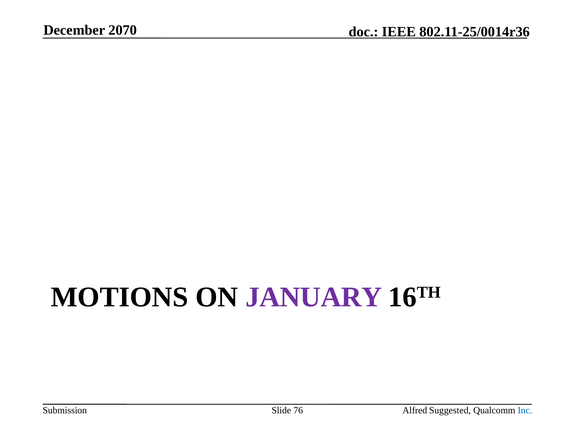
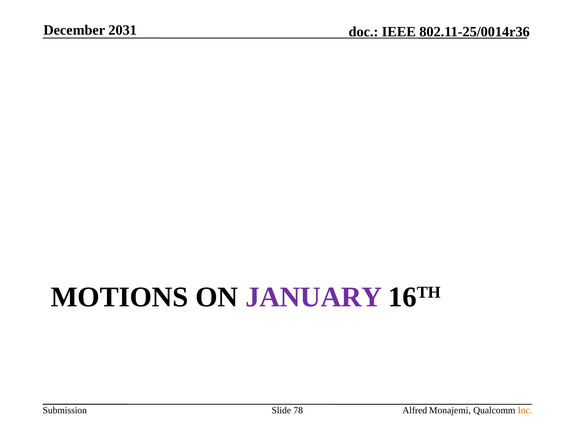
2070: 2070 -> 2031 (123, 30)
76: 76 -> 78 (298, 410)
Suggested: Suggested -> Monajemi (450, 410)
Inc colour: blue -> orange (525, 410)
